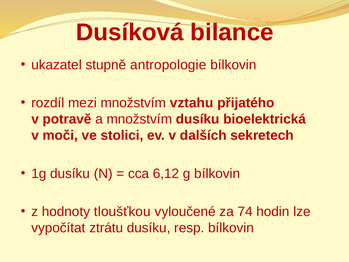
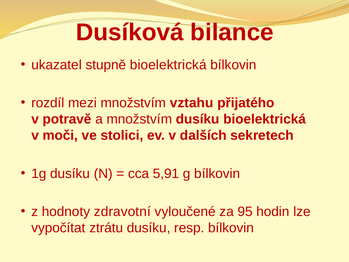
stupně antropologie: antropologie -> bioelektrická (168, 65)
6,12: 6,12 -> 5,91 (166, 173)
tloušťkou: tloušťkou -> zdravotní (122, 211)
74: 74 -> 95 (245, 211)
